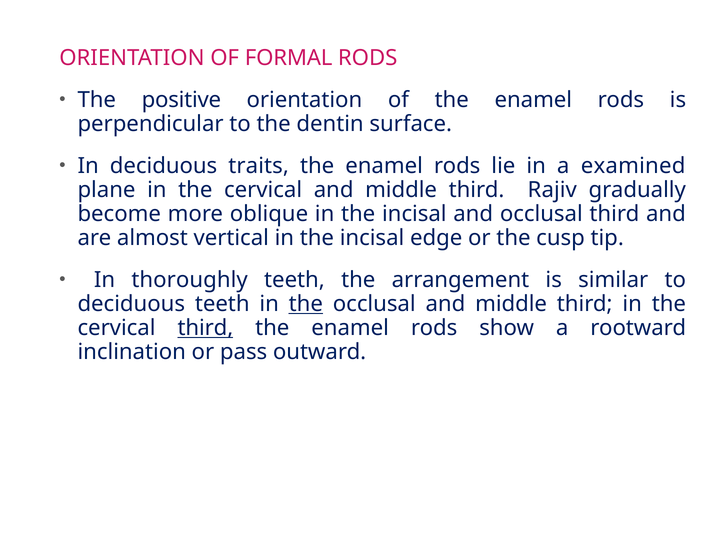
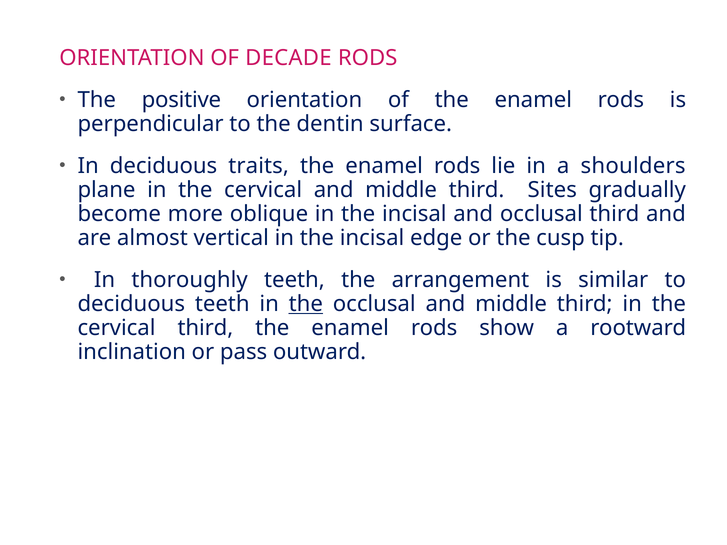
FORMAL: FORMAL -> DECADE (288, 58)
examined: examined -> shoulders (633, 166)
Rajiv: Rajiv -> Sites (552, 190)
third underline: present -> none (205, 328)
